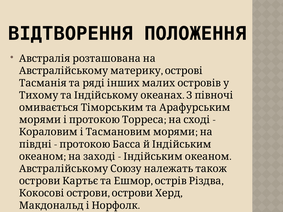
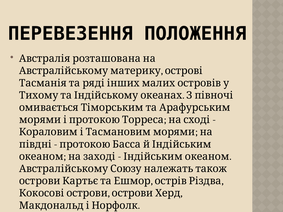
ВІДТВОРЕННЯ: ВІДТВОРЕННЯ -> ПЕРЕВЕЗЕННЯ (71, 34)
